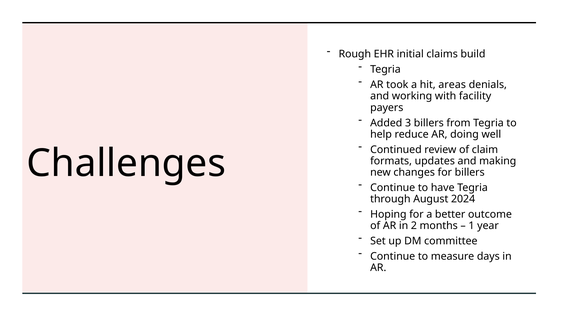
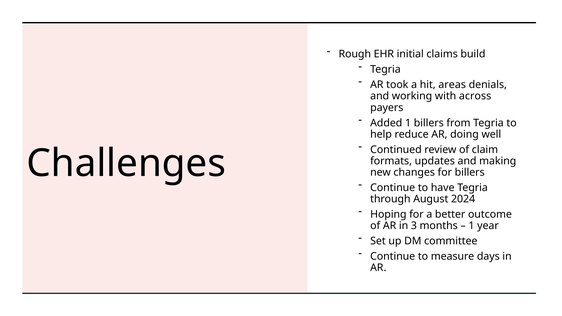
facility: facility -> across (475, 96)
Added 3: 3 -> 1 (408, 123)
2: 2 -> 3 (414, 226)
